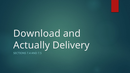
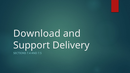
Actually: Actually -> Support (32, 45)
